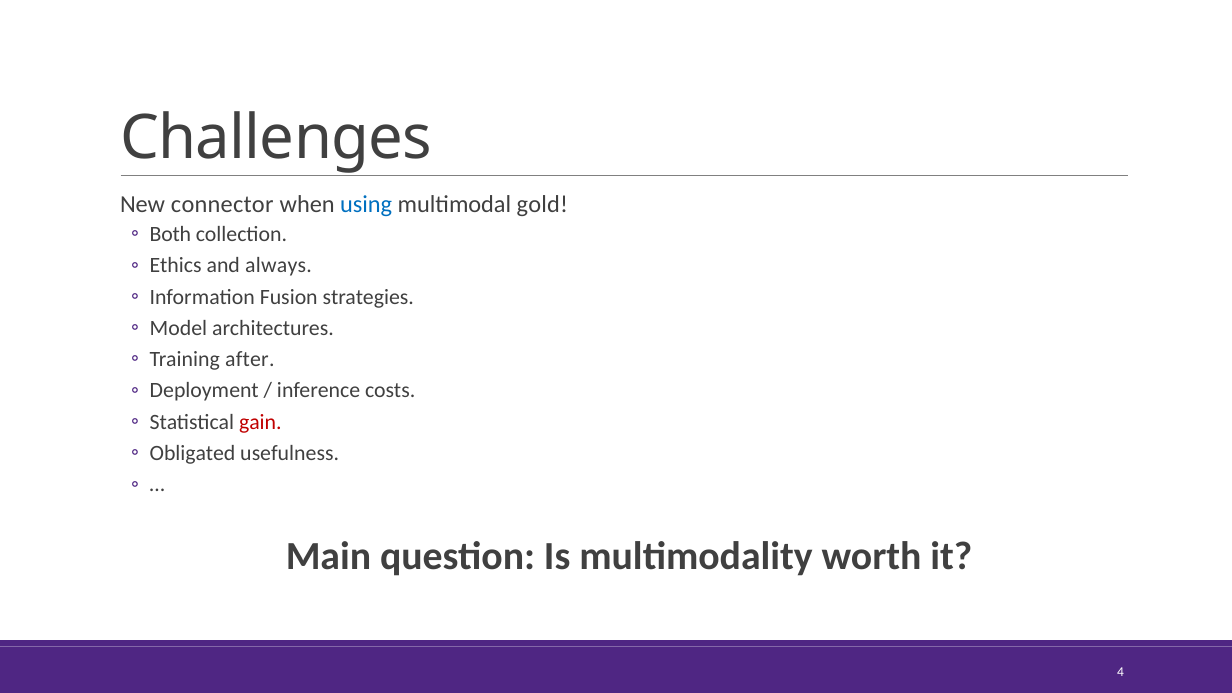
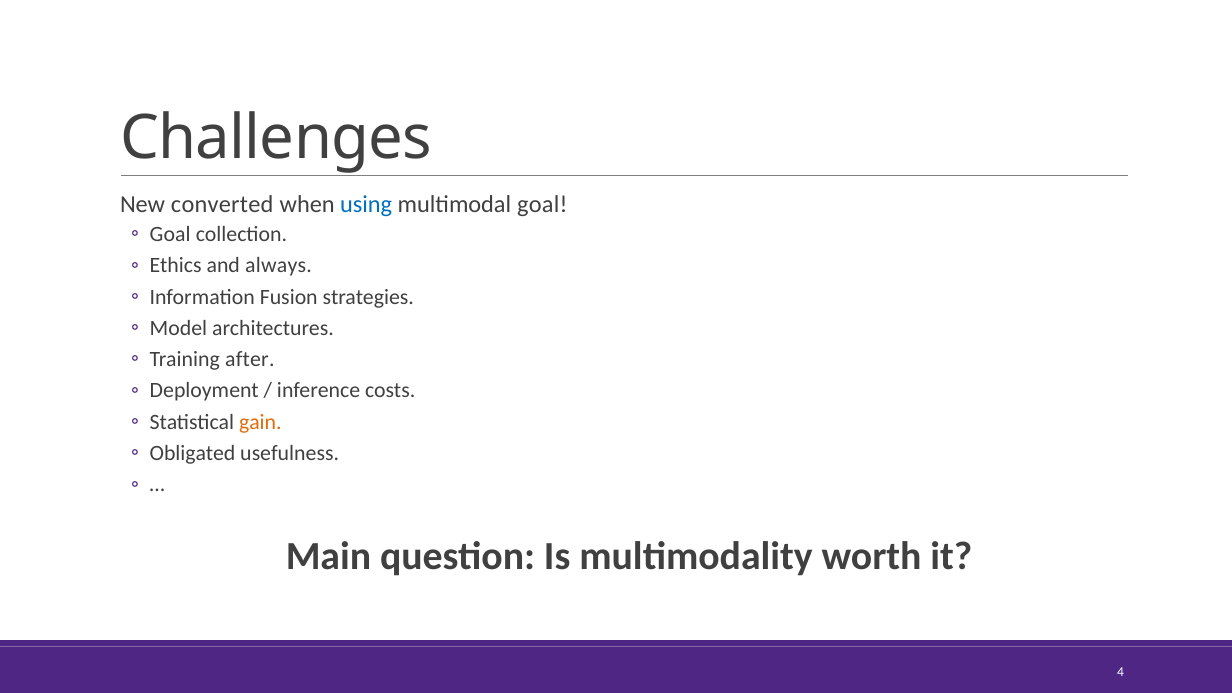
connector: connector -> converted (222, 204)
multimodal gold: gold -> goal (542, 204)
Both: Both -> Goal (170, 234)
gain colour: red -> orange (260, 422)
